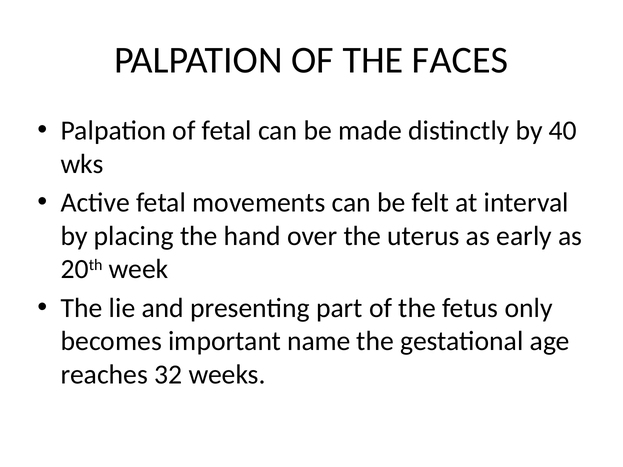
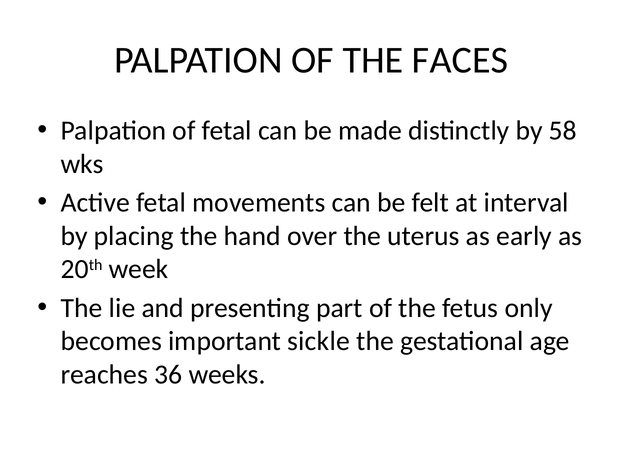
40: 40 -> 58 (563, 131)
name: name -> sickle (319, 341)
32: 32 -> 36 (168, 375)
